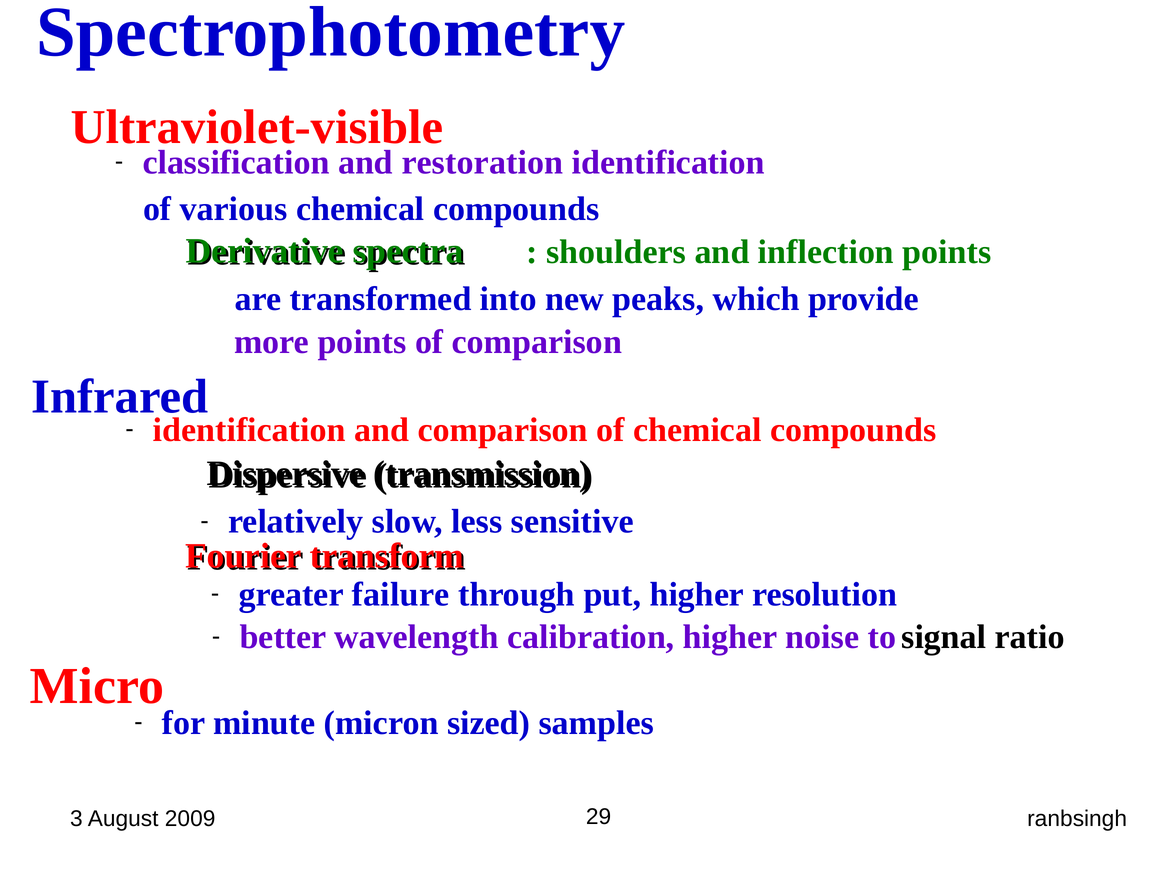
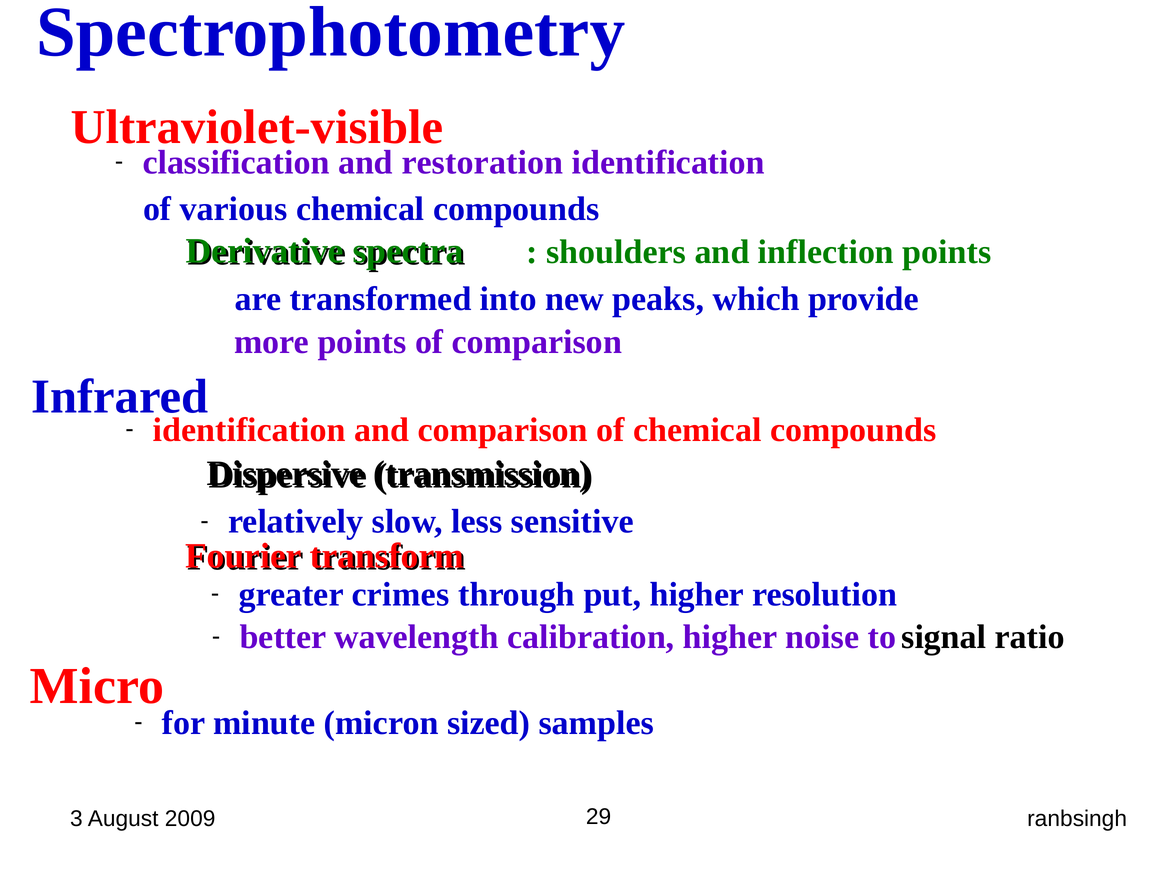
failure: failure -> crimes (401, 594)
